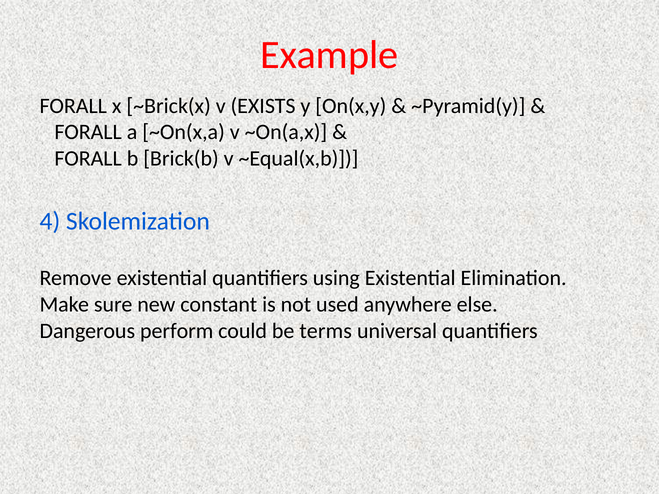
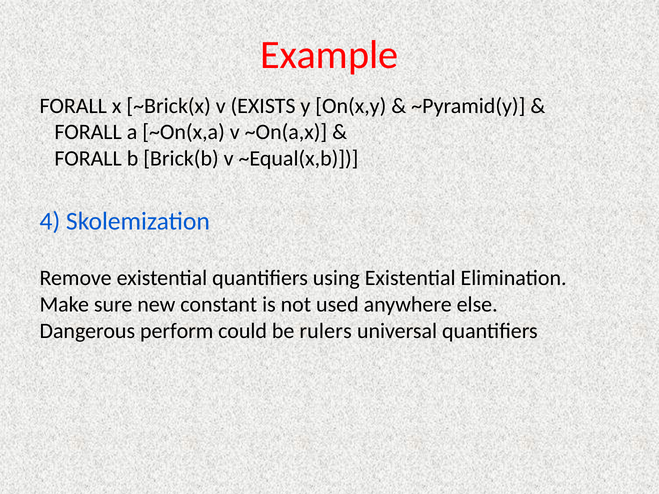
terms: terms -> rulers (326, 331)
